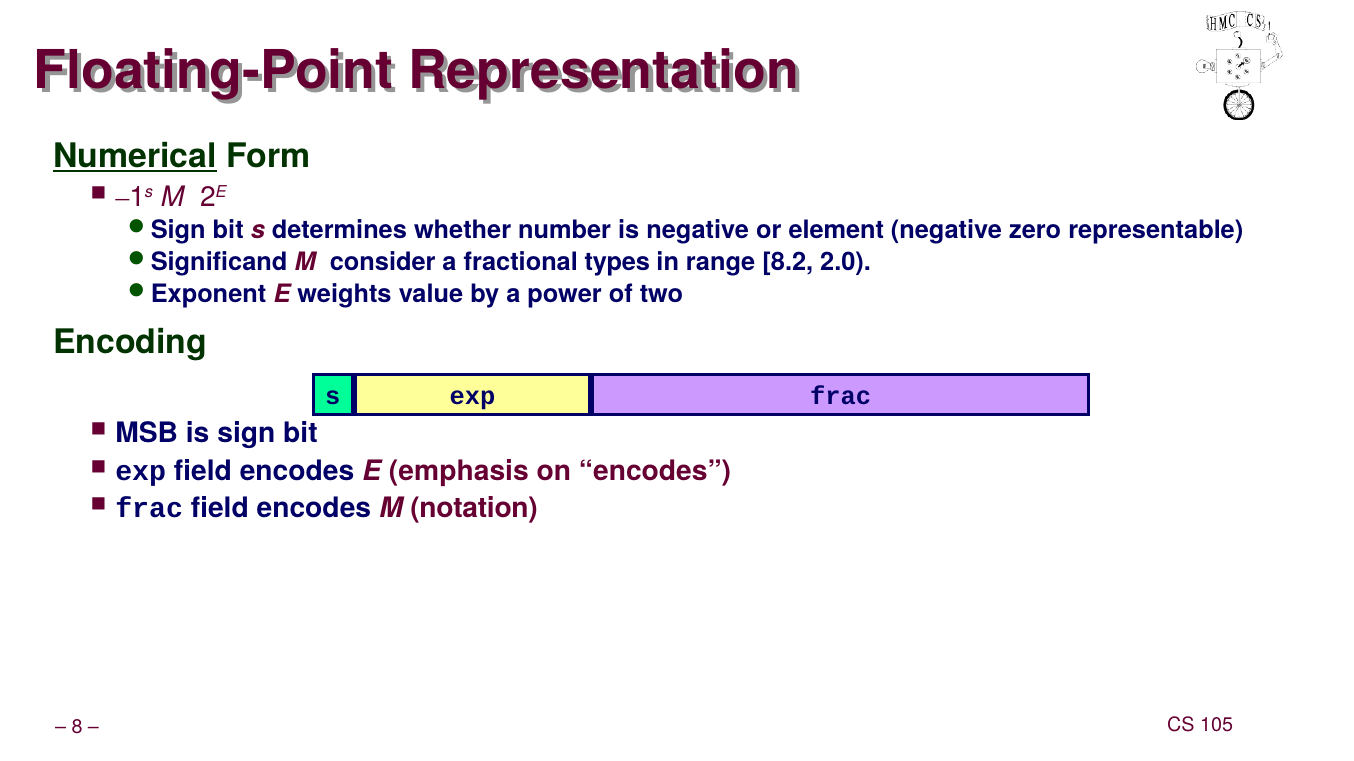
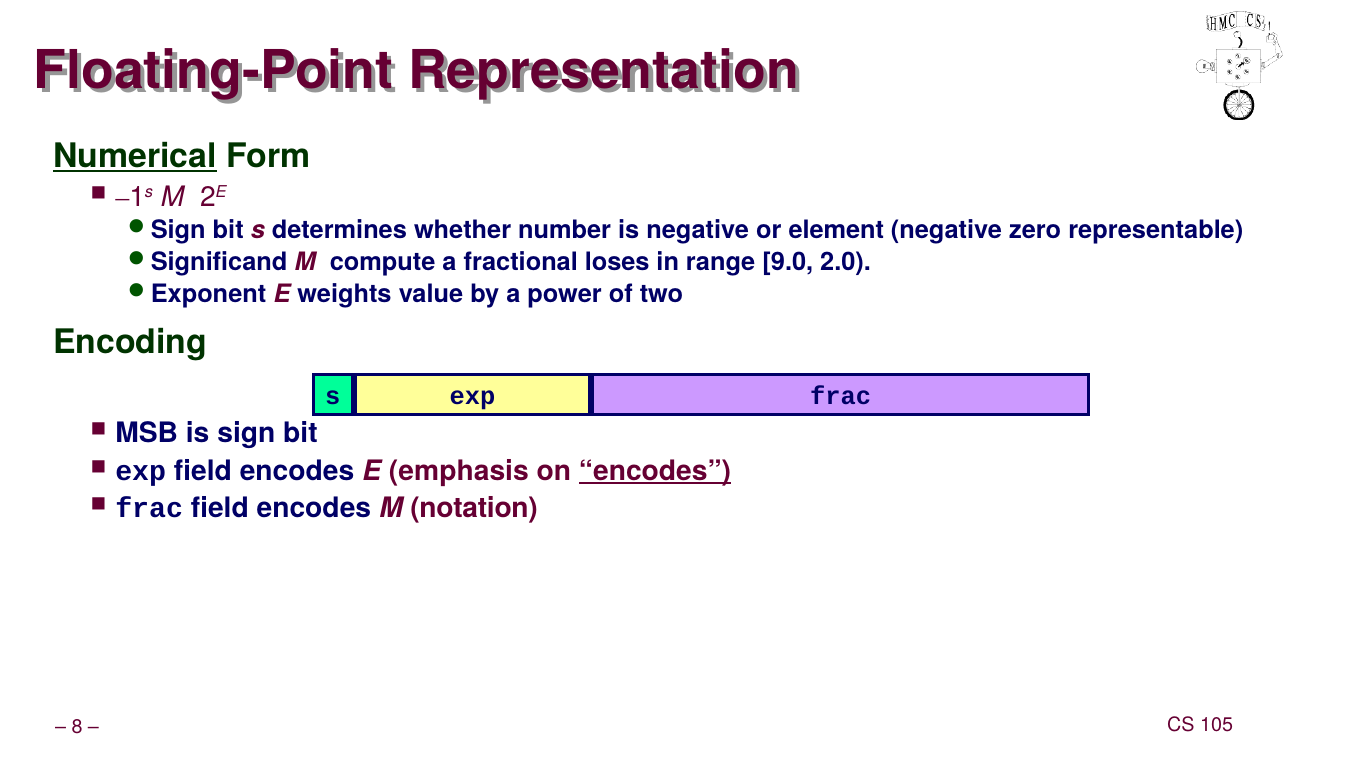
consider: consider -> compute (383, 262)
types: types -> loses (617, 262)
8.2: 8.2 -> 9.0 (788, 262)
encodes underline: none -> present (655, 471)
